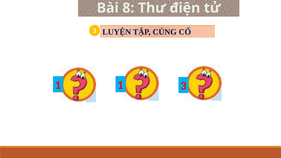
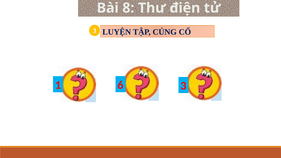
1 1: 1 -> 6 (121, 85)
